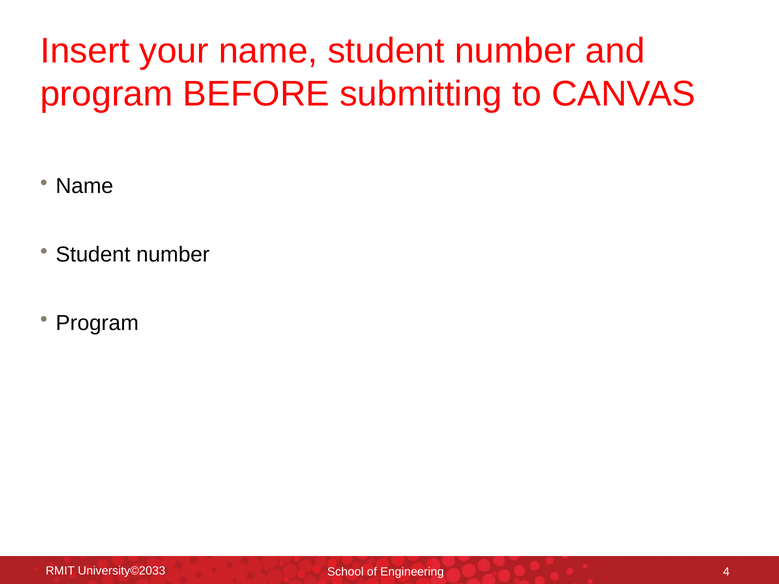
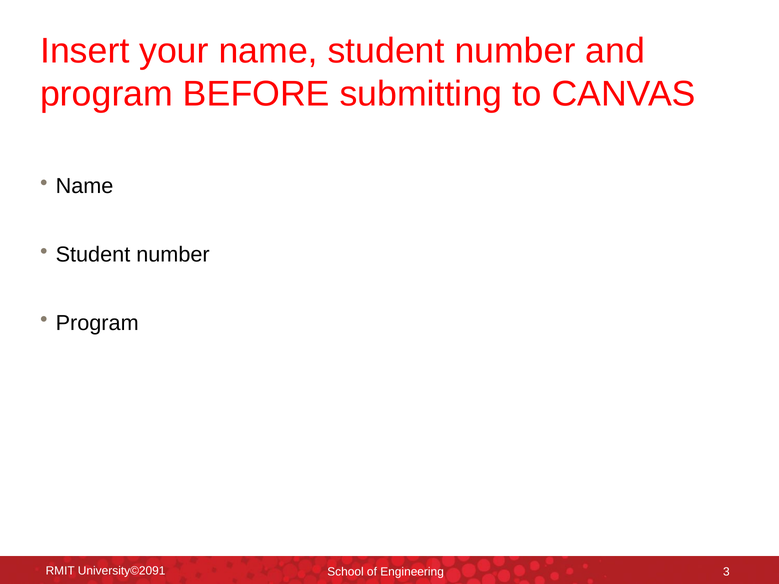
University©2033: University©2033 -> University©2091 (122, 571)
4: 4 -> 3 (726, 572)
